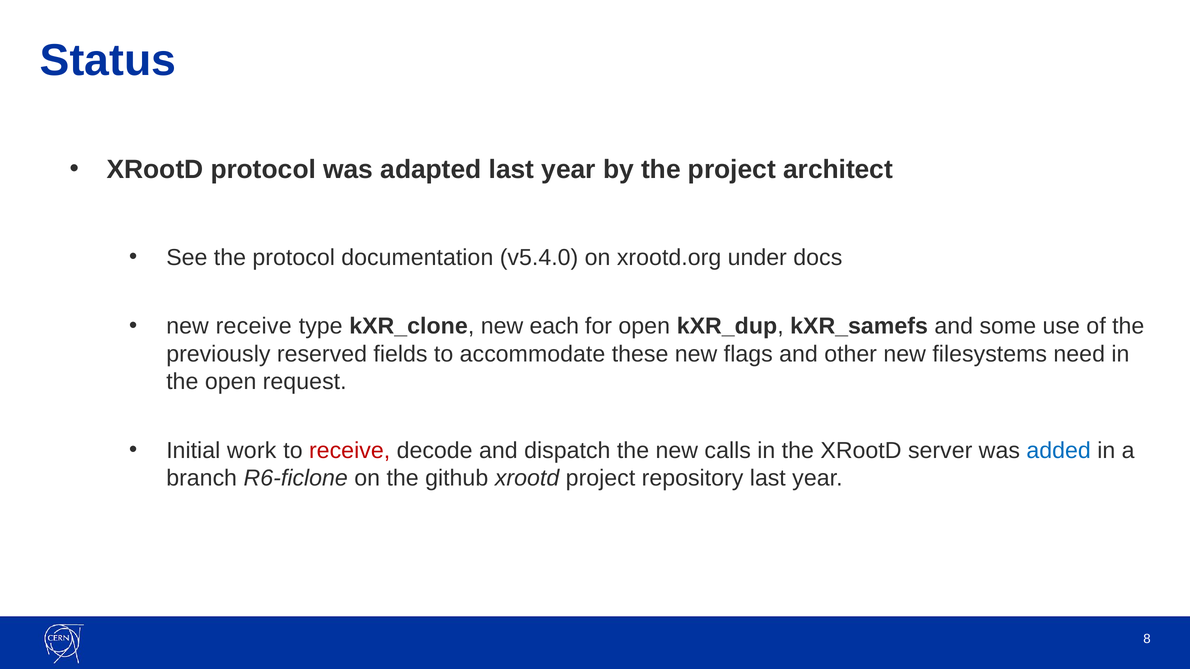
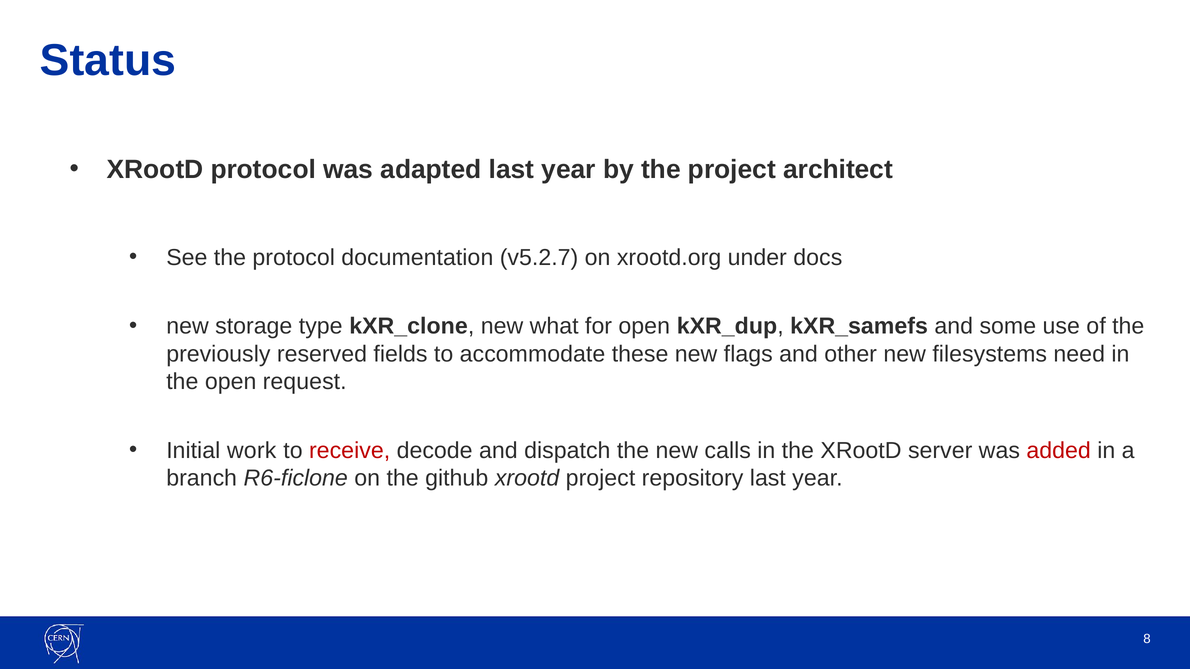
v5.4.0: v5.4.0 -> v5.2.7 (539, 258)
new receive: receive -> storage (254, 326)
each: each -> what (554, 326)
added colour: blue -> red (1059, 451)
